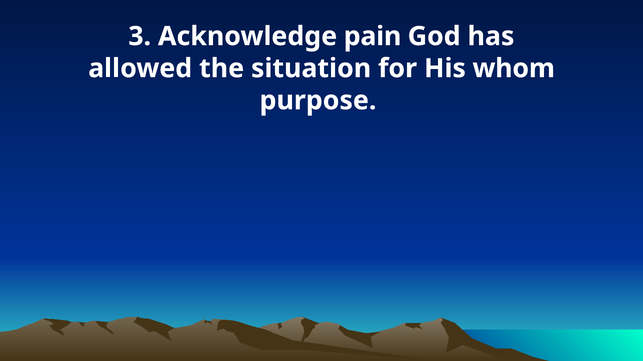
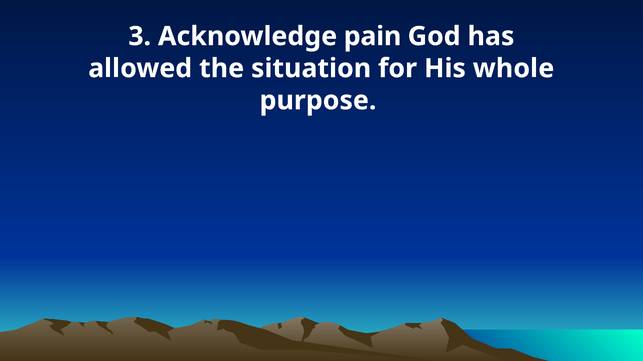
whom: whom -> whole (514, 69)
